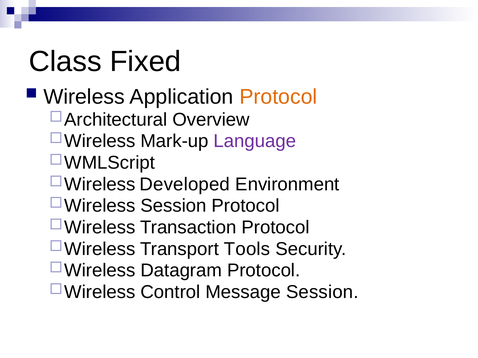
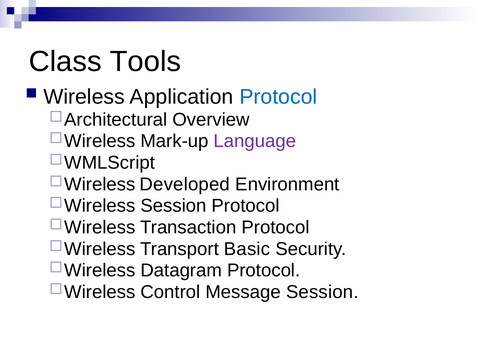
Fixed: Fixed -> Tools (145, 62)
Protocol colour: orange -> blue (278, 97)
Tools: Tools -> Basic (247, 249)
